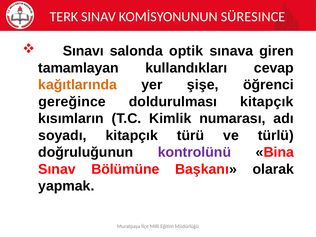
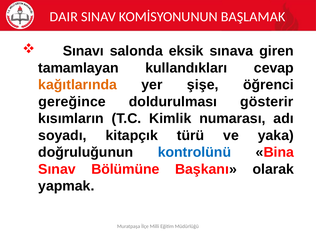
TERK: TERK -> DAIR (64, 17)
SÜRESINCE: SÜRESINCE -> BAŞLAMAK (253, 17)
optik: optik -> eksik (186, 51)
doldurulması kitapçık: kitapçık -> gösterir (267, 102)
türlü: türlü -> yaka (276, 135)
kontrolünü colour: purple -> blue (194, 152)
